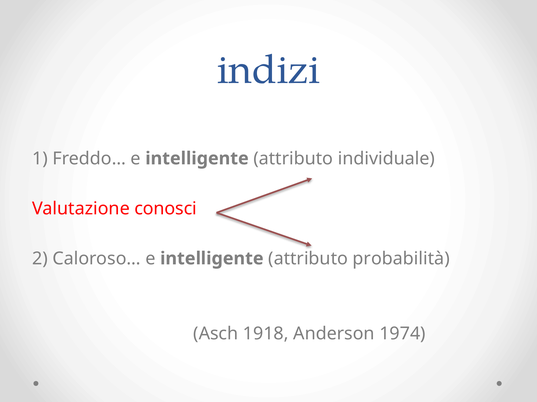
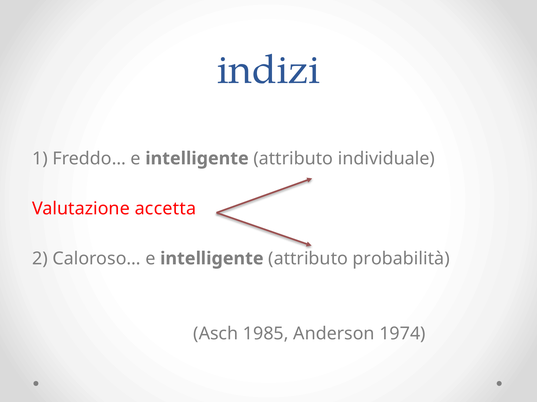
conosci: conosci -> accetta (165, 209)
1918: 1918 -> 1985 (266, 334)
